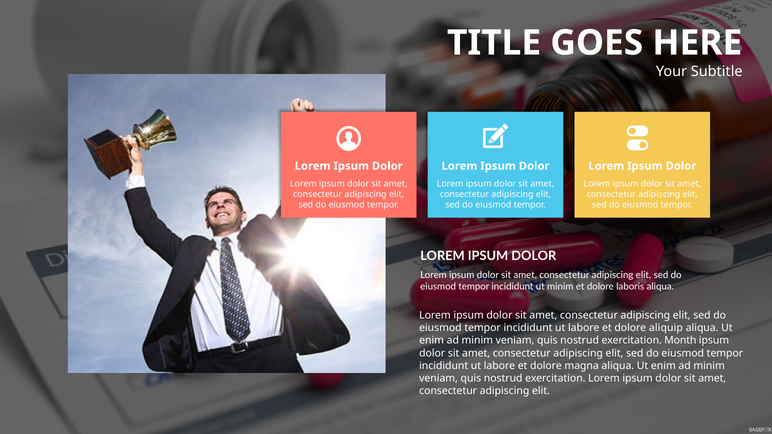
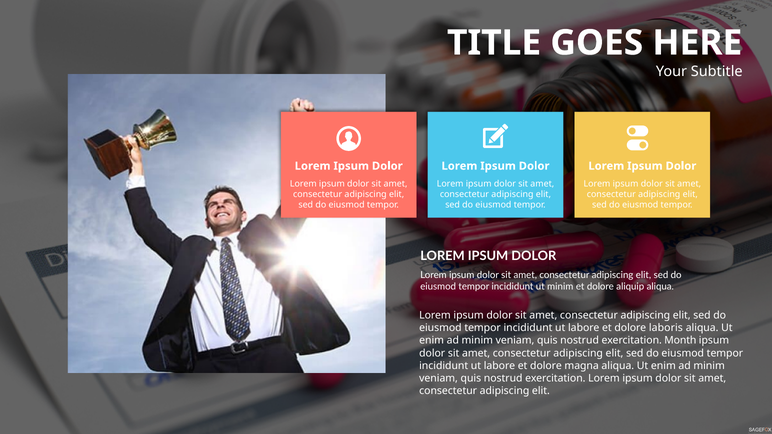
laboris: laboris -> aliquip (630, 287)
aliquip: aliquip -> laboris (666, 328)
